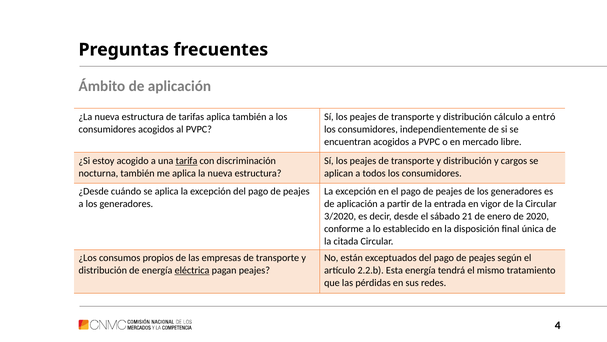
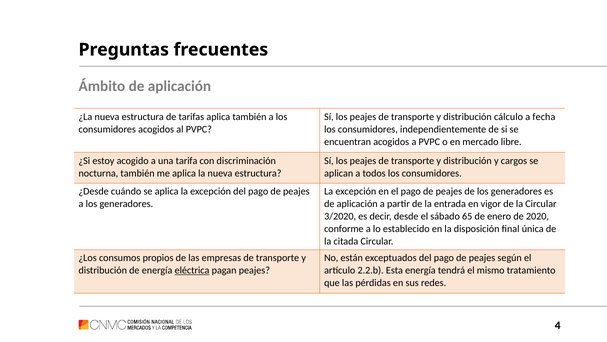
entró: entró -> fecha (544, 117)
tarifa underline: present -> none (187, 161)
21: 21 -> 65 (467, 216)
